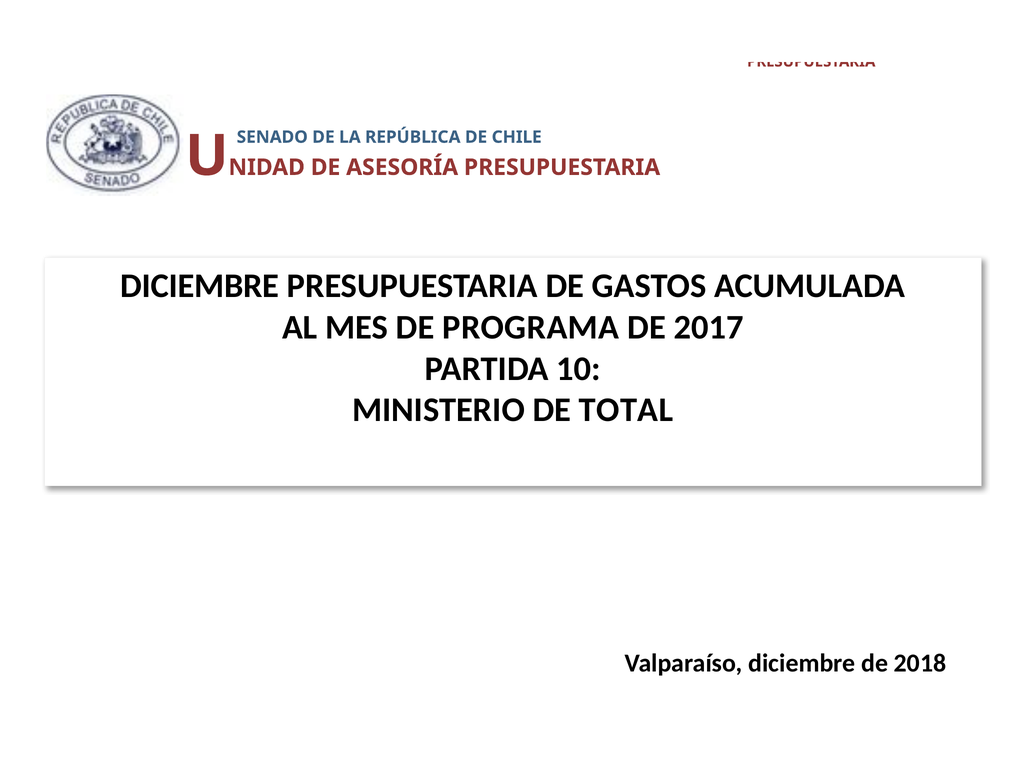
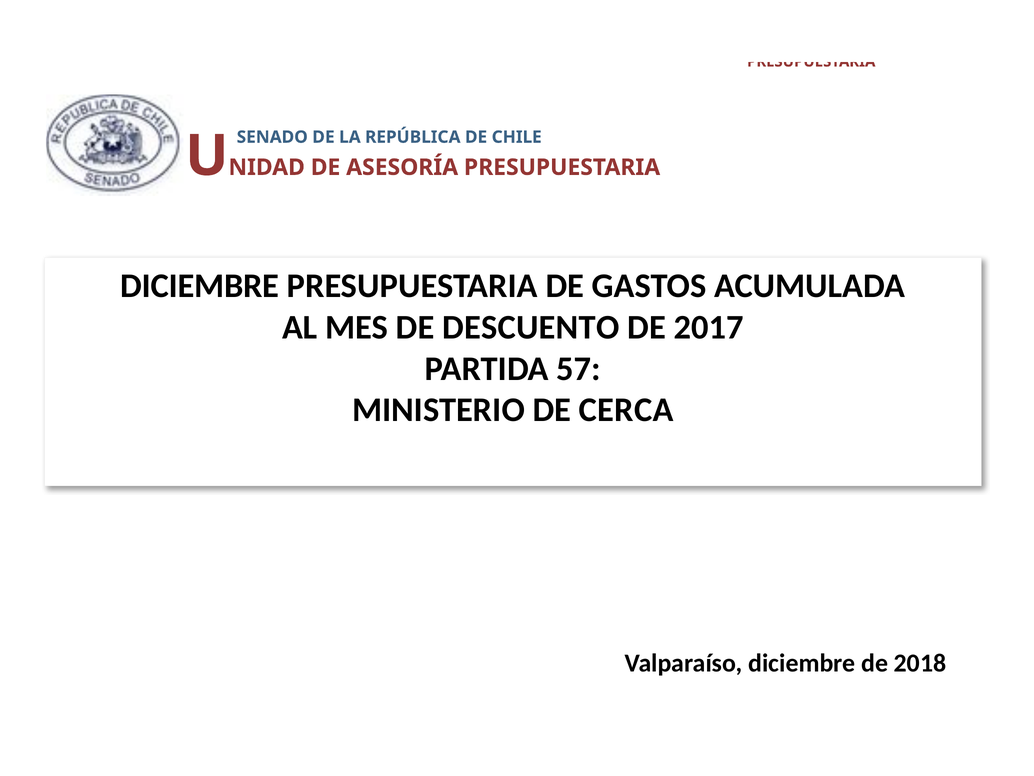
PROGRAMA: PROGRAMA -> DESCUENTO (531, 327)
10: 10 -> 57 (579, 368)
TOTAL: TOTAL -> CERCA (626, 410)
